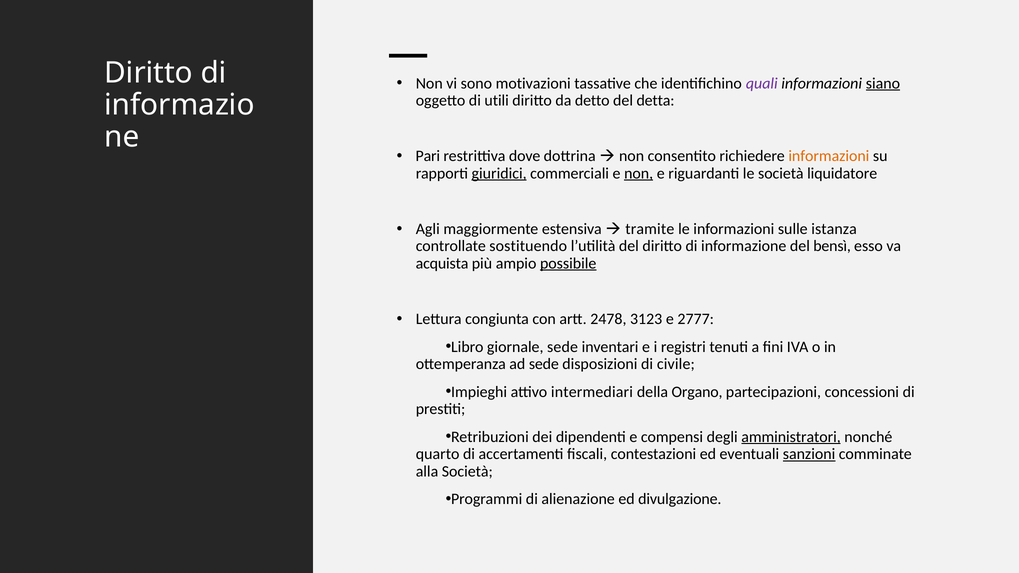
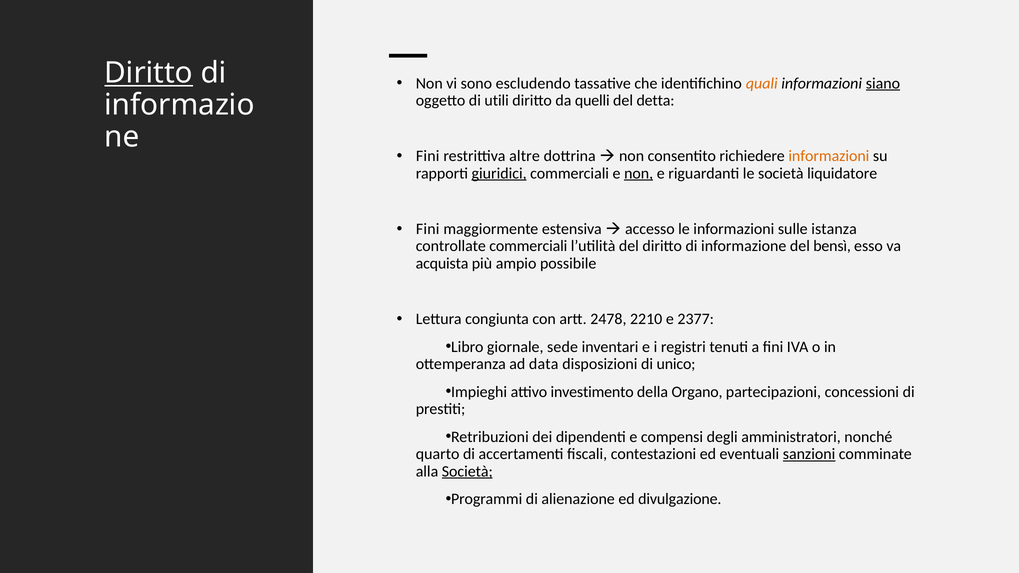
Diritto underline: none -> present (149, 73)
motivazioni: motivazioni -> escludendo (533, 83)
quali colour: purple -> orange (762, 83)
detto: detto -> quelli (592, 101)
Pari: Pari -> Fini (428, 156)
dove: dove -> altre (524, 156)
Agli: Agli -> Fini (428, 229)
tramite: tramite -> accesso (650, 229)
controllate sostituendo: sostituendo -> commerciali (528, 246)
possibile underline: present -> none (568, 263)
3123: 3123 -> 2210 (646, 319)
2777: 2777 -> 2377 (696, 319)
ad sede: sede -> data (544, 364)
civile: civile -> unico (676, 364)
intermediari: intermediari -> investimento (592, 392)
amministratori underline: present -> none (791, 437)
Società underline: none -> present (467, 471)
